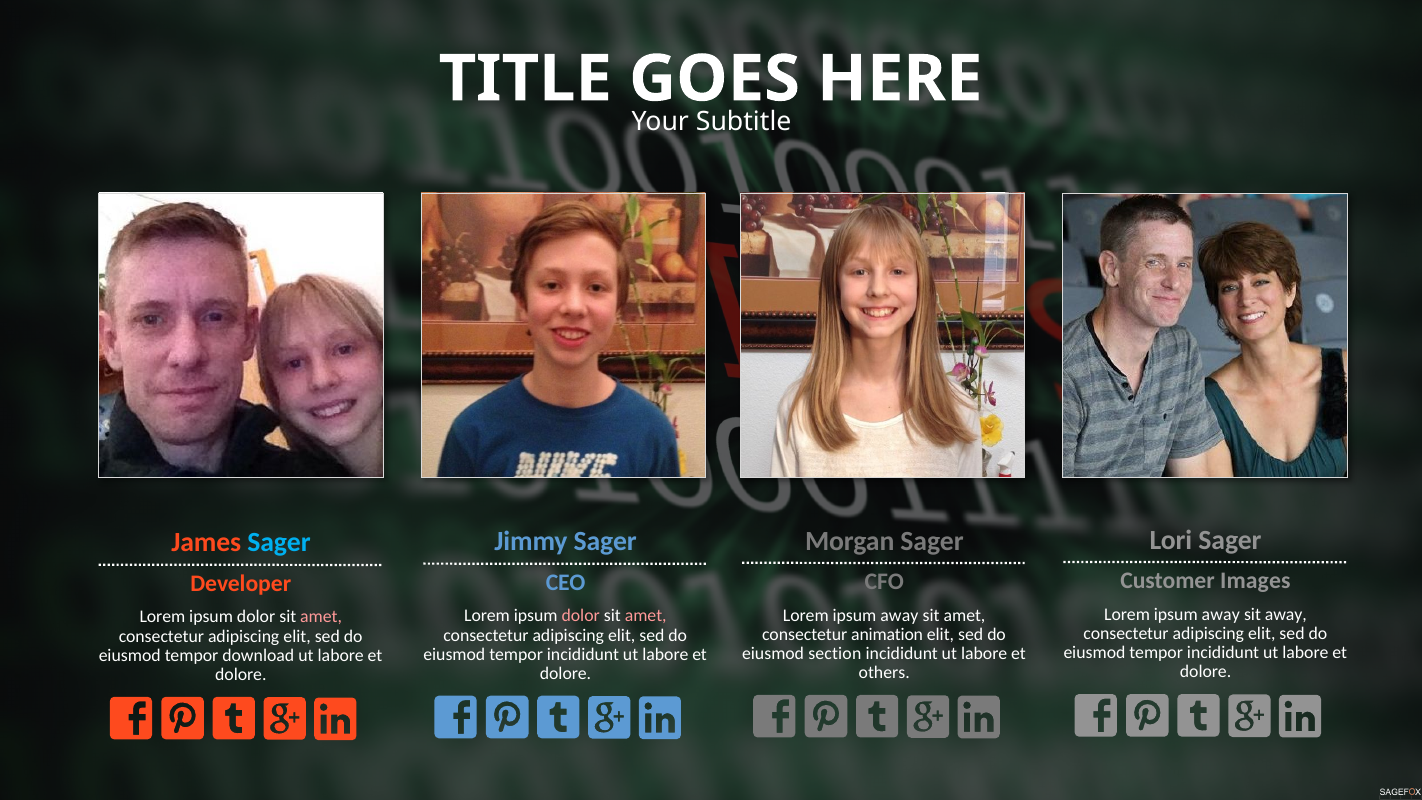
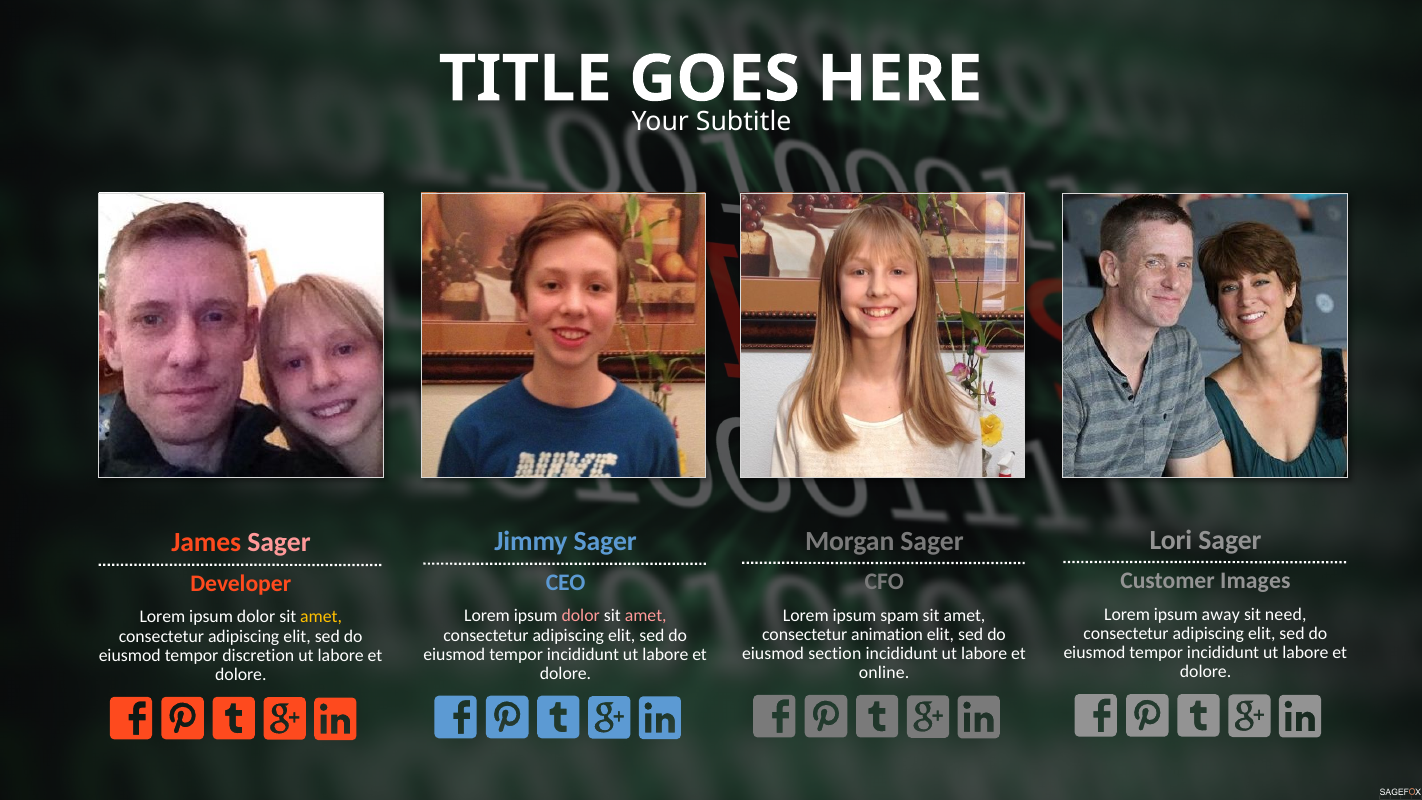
Sager colour: light blue -> pink (279, 543)
sit away: away -> need (1286, 614)
away: away -> spam (900, 615)
amet colour: pink -> yellow (321, 617)
download: download -> discretion (258, 655)
others: others -> online (884, 673)
